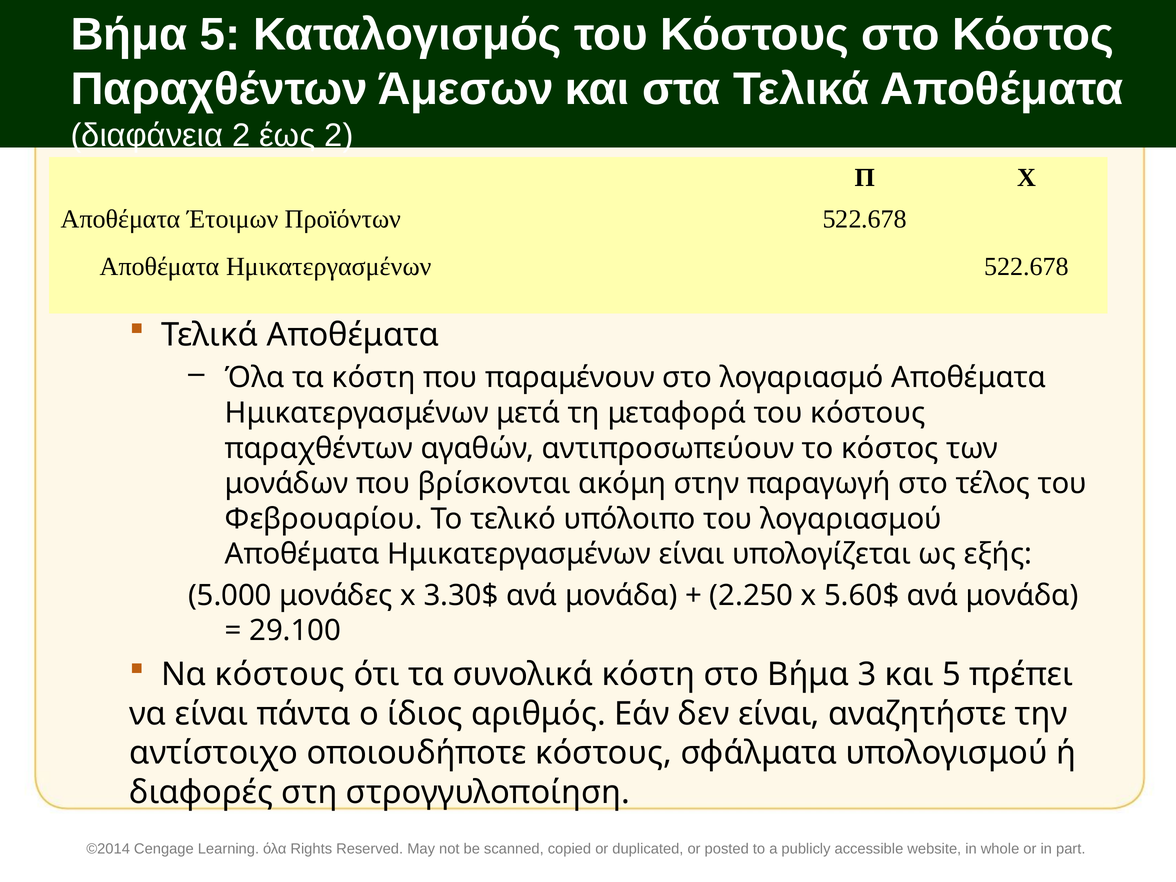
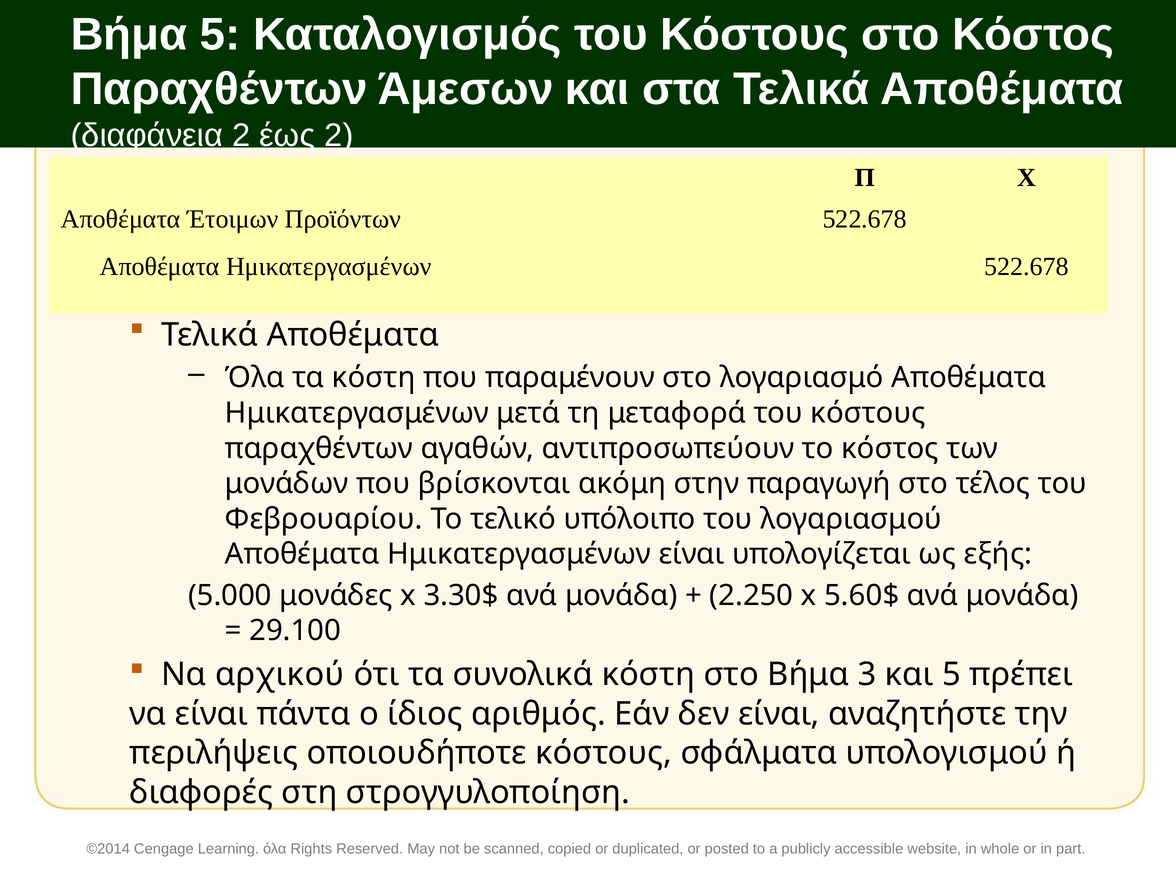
Να κόστους: κόστους -> αρχικού (280, 675)
αντίστοιχο: αντίστοιχο -> περιλήψεις (214, 753)
